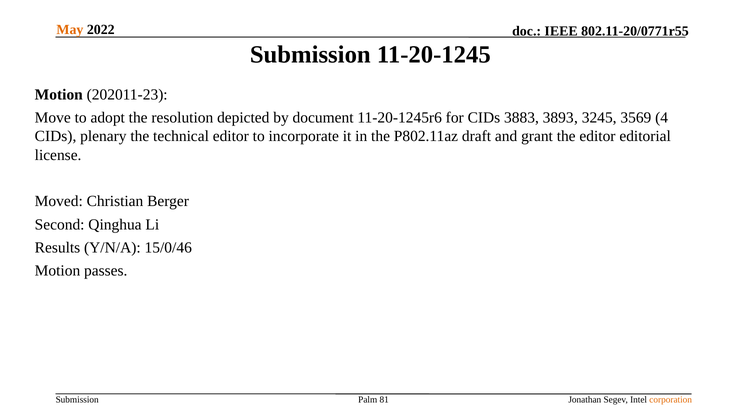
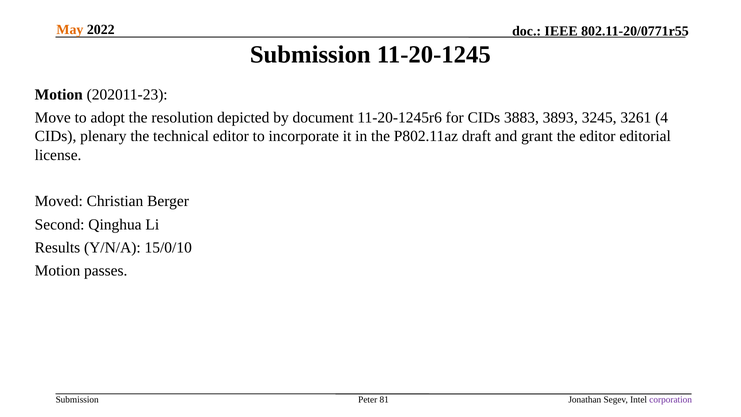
3569: 3569 -> 3261 (636, 118)
15/0/46: 15/0/46 -> 15/0/10 (168, 248)
Palm: Palm -> Peter (368, 400)
corporation colour: orange -> purple (671, 400)
